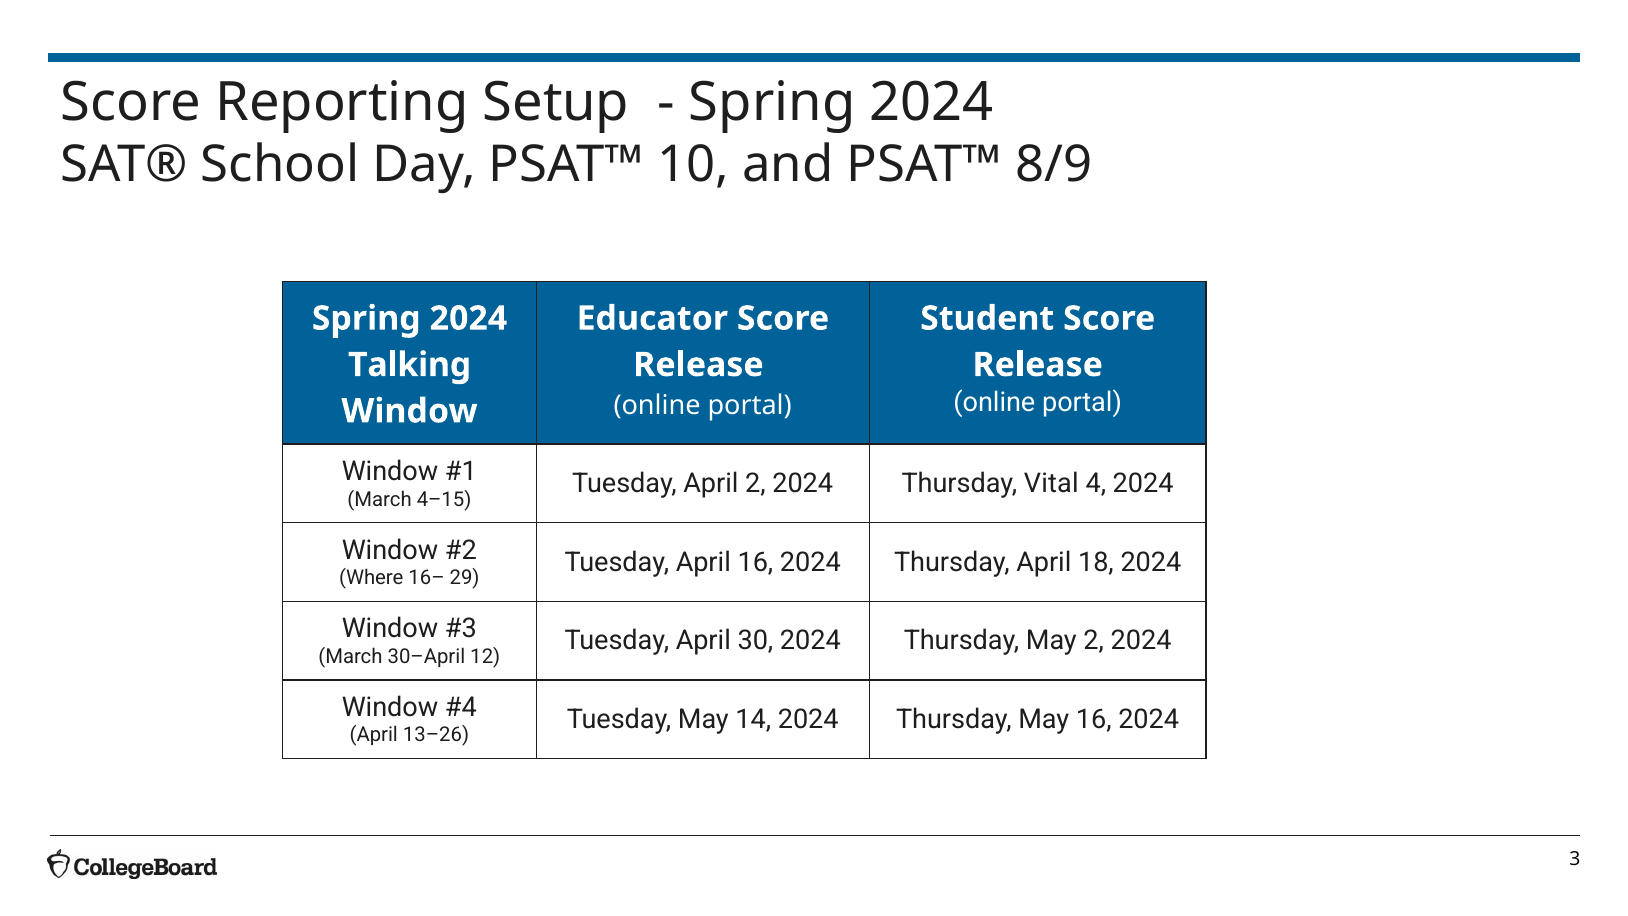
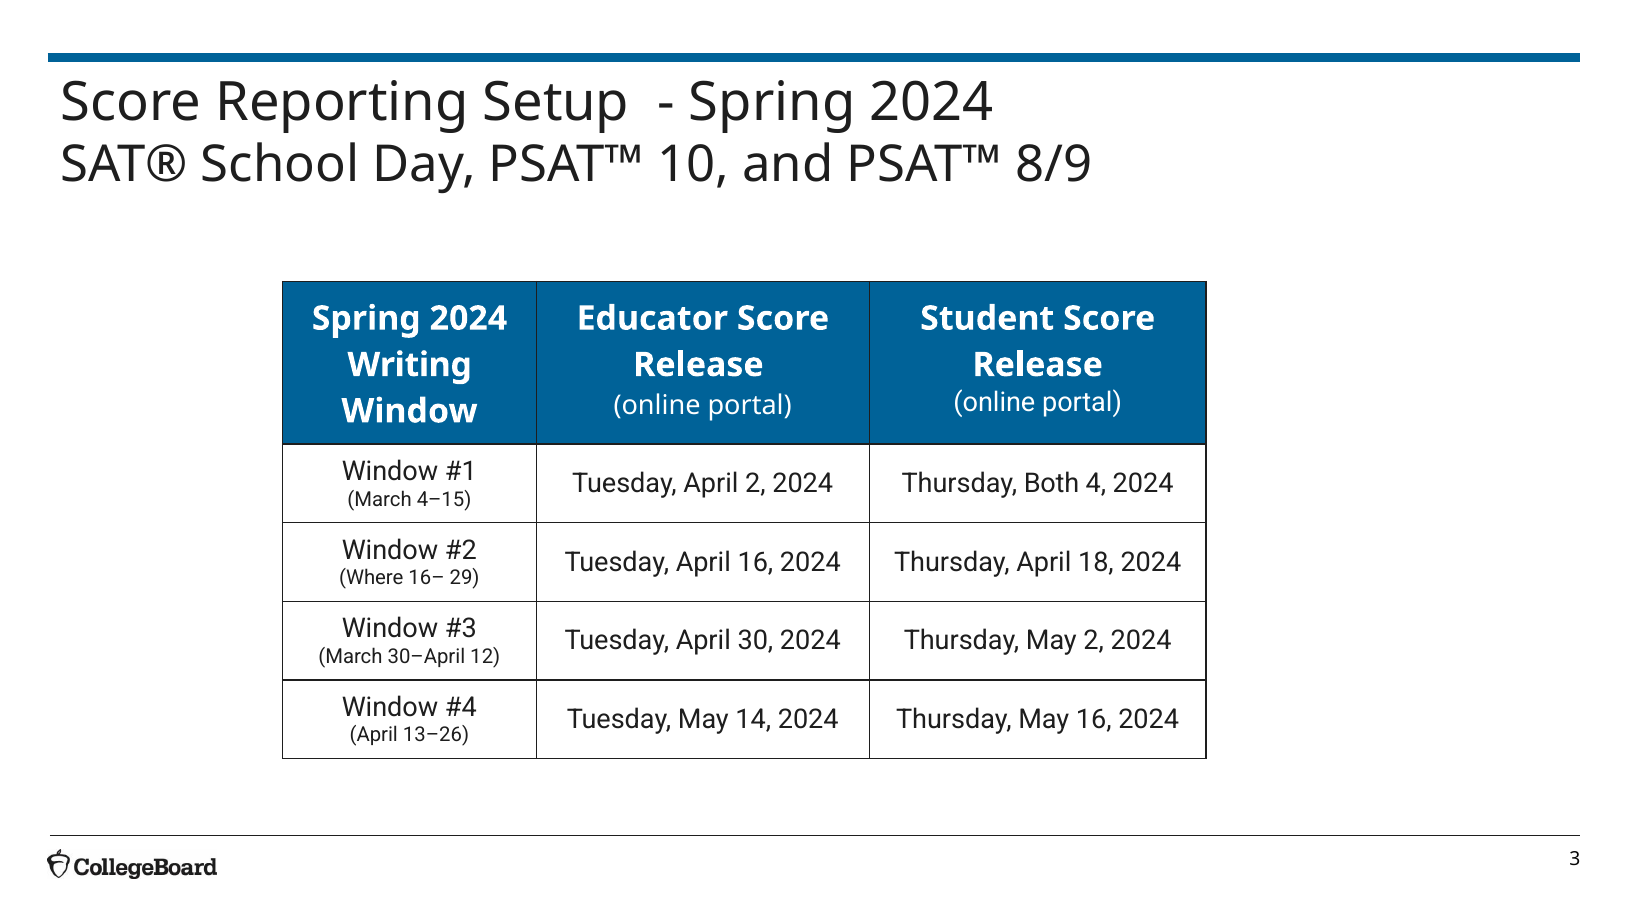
Talking: Talking -> Writing (410, 365)
Vital: Vital -> Both (1051, 484)
